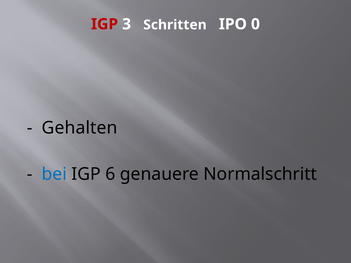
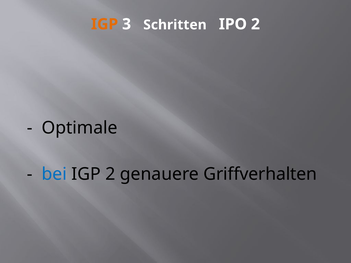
IGP colour: red -> orange (105, 24)
IPO 0: 0 -> 2 (255, 24)
Gehalten: Gehalten -> Optimale (80, 128)
IGP 6: 6 -> 2 (110, 174)
Normalschritt: Normalschritt -> Griffverhalten (260, 174)
